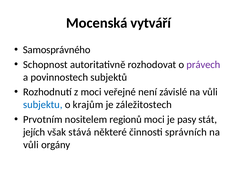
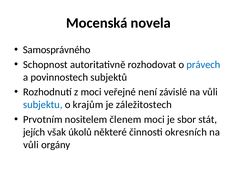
vytváří: vytváří -> novela (151, 23)
právech colour: purple -> blue (203, 64)
regionů: regionů -> členem (126, 119)
pasy: pasy -> sbor (187, 119)
stává: stává -> úkolů (80, 132)
správních: správních -> okresních (186, 132)
